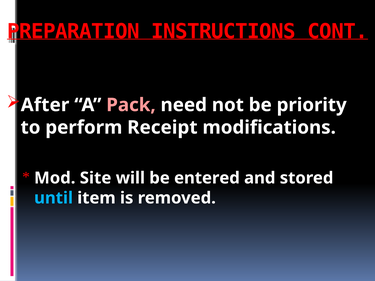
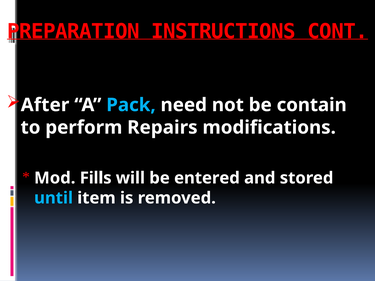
Pack colour: pink -> light blue (131, 105)
priority: priority -> contain (312, 105)
Receipt: Receipt -> Repairs (162, 128)
Site: Site -> Fills (96, 178)
